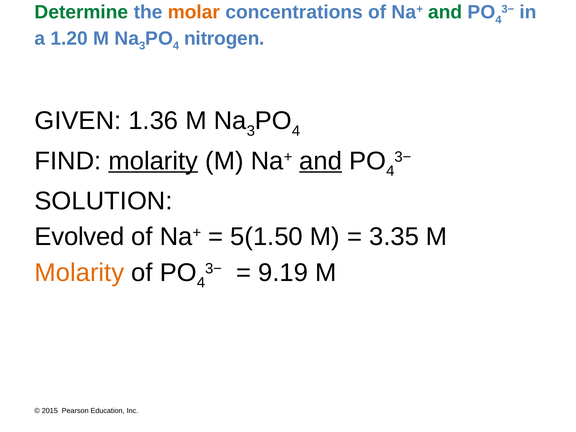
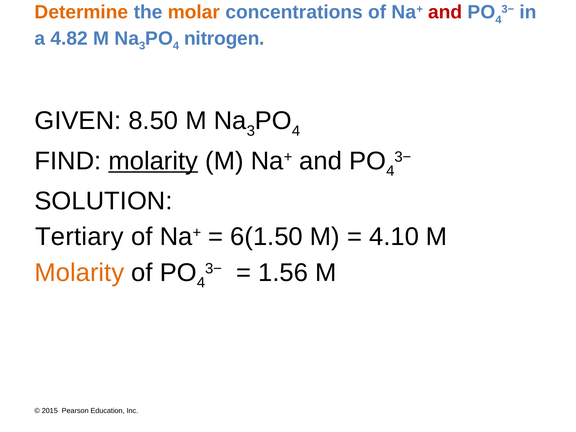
Determine colour: green -> orange (81, 12)
and colour: green -> red (445, 12)
1.20: 1.20 -> 4.82 (69, 38)
1.36: 1.36 -> 8.50 (153, 121)
and underline: present -> none (321, 161)
Evolved: Evolved -> Tertiary (79, 237)
5(1.50: 5(1.50 -> 6(1.50 (267, 237)
3.35: 3.35 -> 4.10 (394, 237)
9.19: 9.19 -> 1.56 (283, 273)
